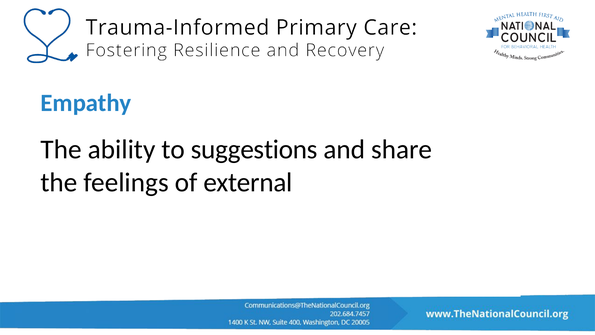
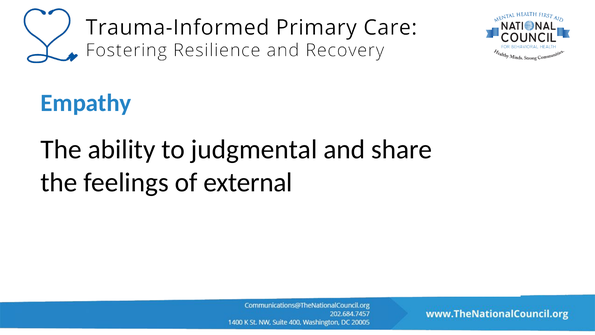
suggestions: suggestions -> judgmental (254, 149)
